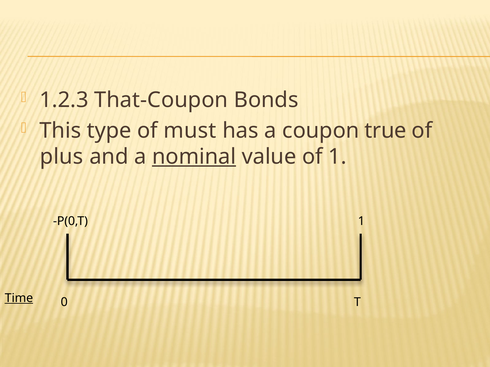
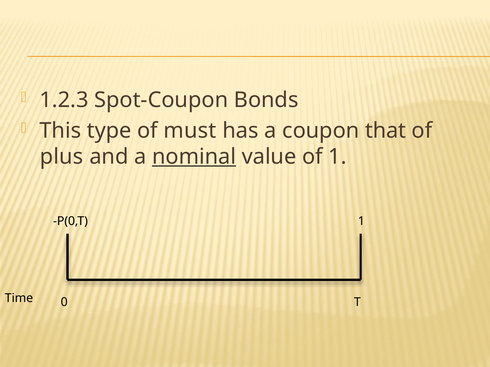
That-Coupon: That-Coupon -> Spot-Coupon (161, 100)
true: true -> that (386, 131)
Time underline: present -> none (19, 299)
